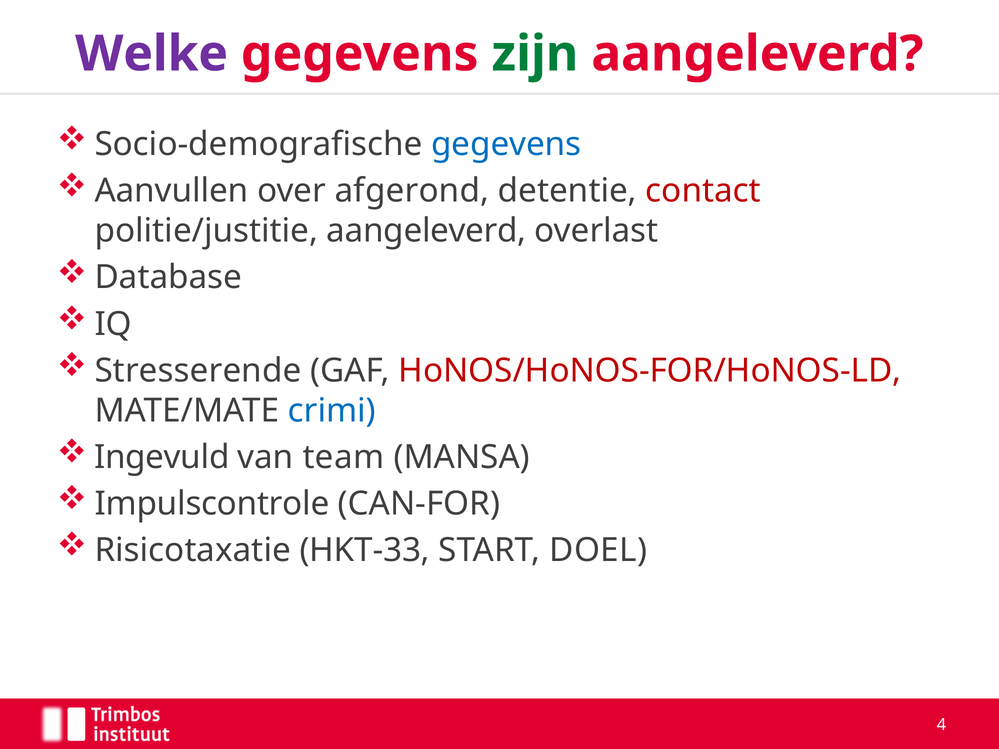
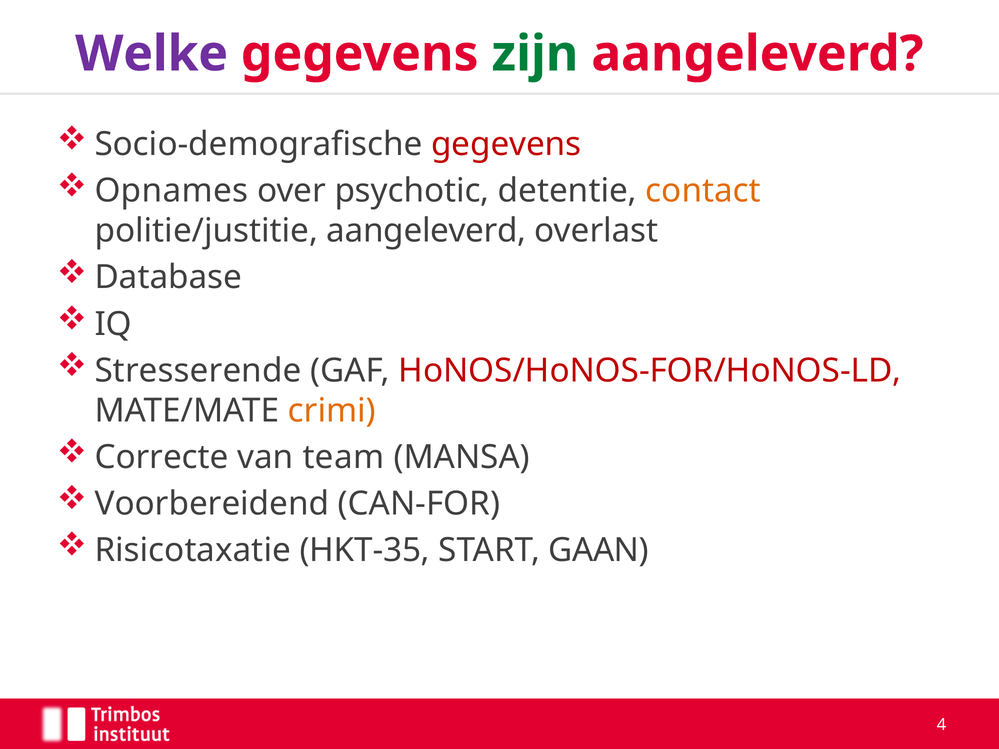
gegevens colour: blue -> red (506, 144)
Aanvullen: Aanvullen -> Opnames (171, 191)
afgerond: afgerond -> psychotic (412, 191)
contact colour: red -> orange (703, 191)
crimi colour: blue -> orange (332, 411)
Ingevuld: Ingevuld -> Correcte (162, 457)
Impulscontrole: Impulscontrole -> Voorbereidend (212, 504)
HKT-33: HKT-33 -> HKT-35 (365, 551)
DOEL: DOEL -> GAAN (599, 551)
